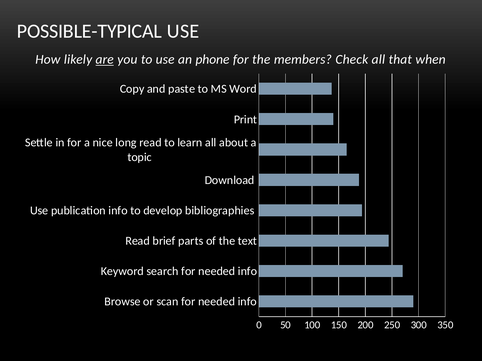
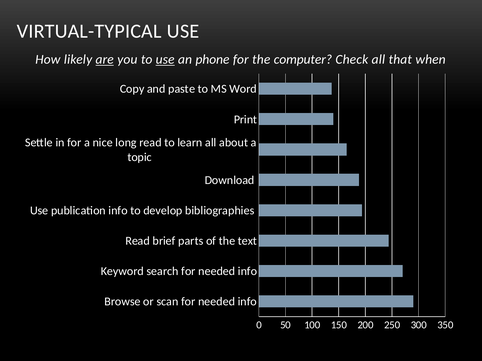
POSSIBLE-TYPICAL: POSSIBLE-TYPICAL -> VIRTUAL-TYPICAL (89, 31)
use underline: none -> present (165, 60)
members: members -> computer (303, 60)
